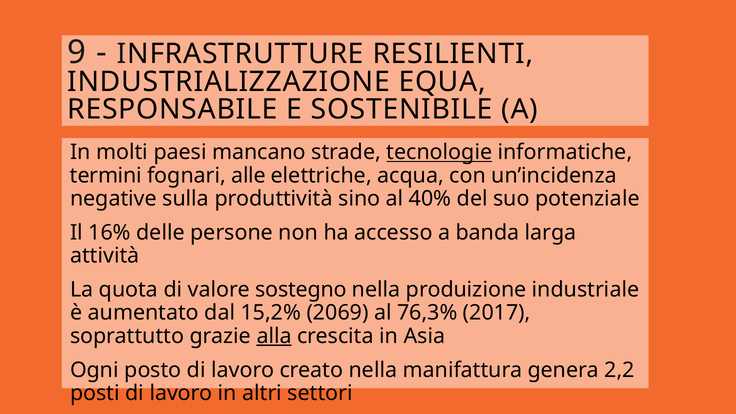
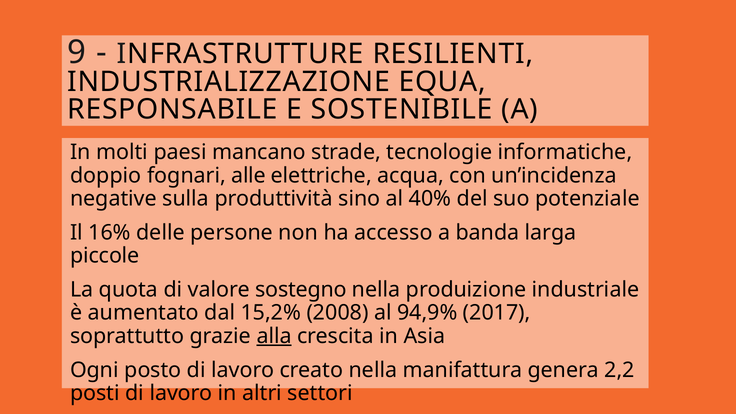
tecnologie underline: present -> none (439, 152)
termini: termini -> doppio (106, 175)
attività: attività -> piccole (105, 256)
2069: 2069 -> 2008 (338, 313)
76,3%: 76,3% -> 94,9% (427, 313)
